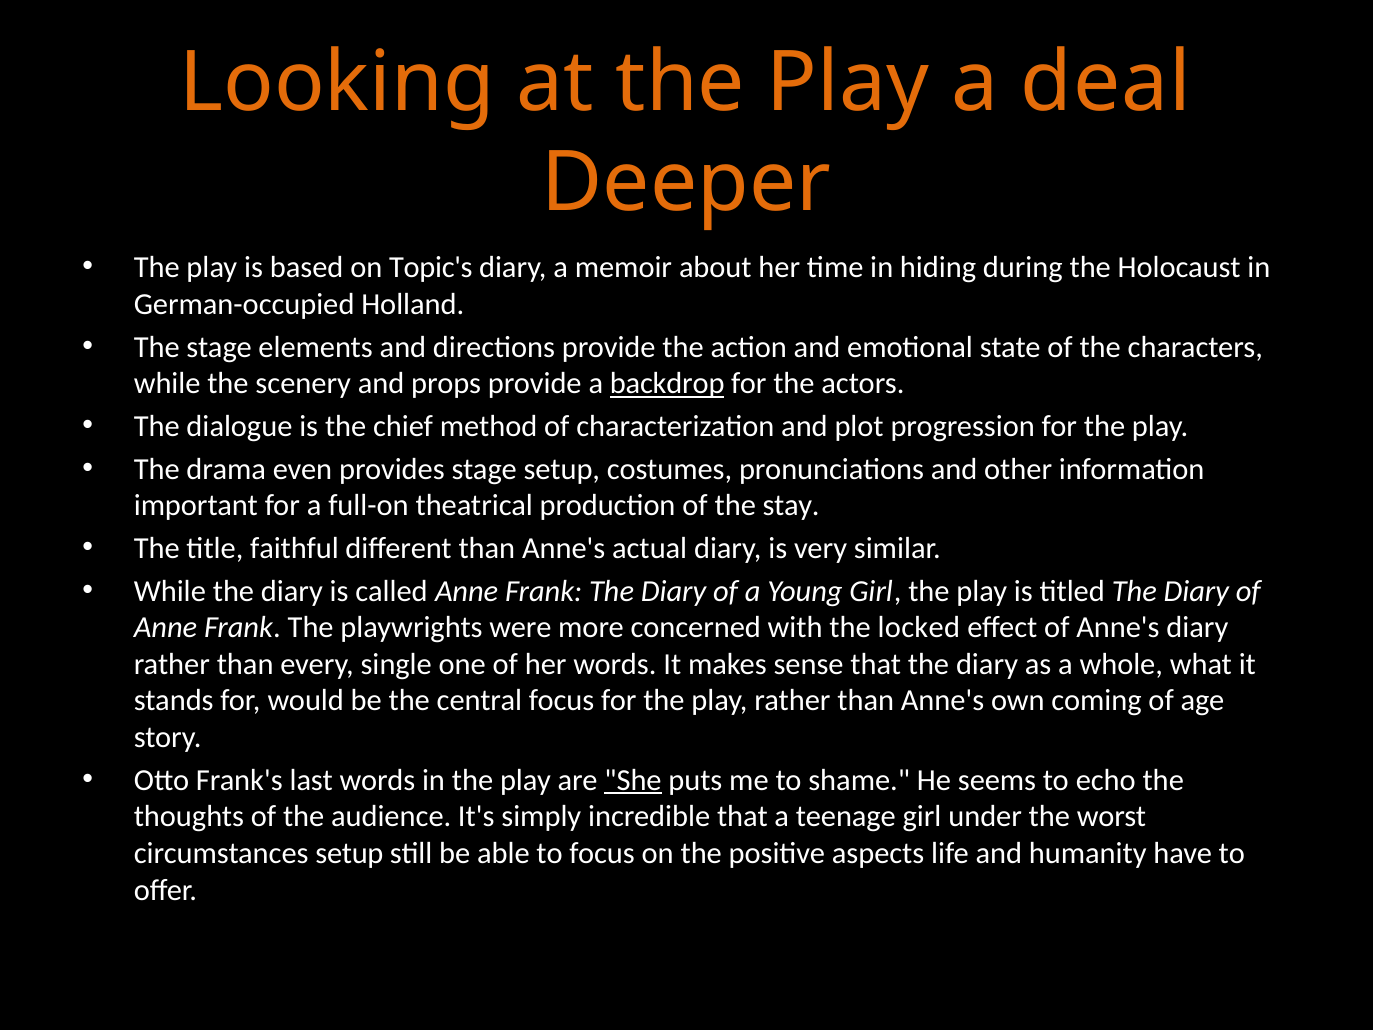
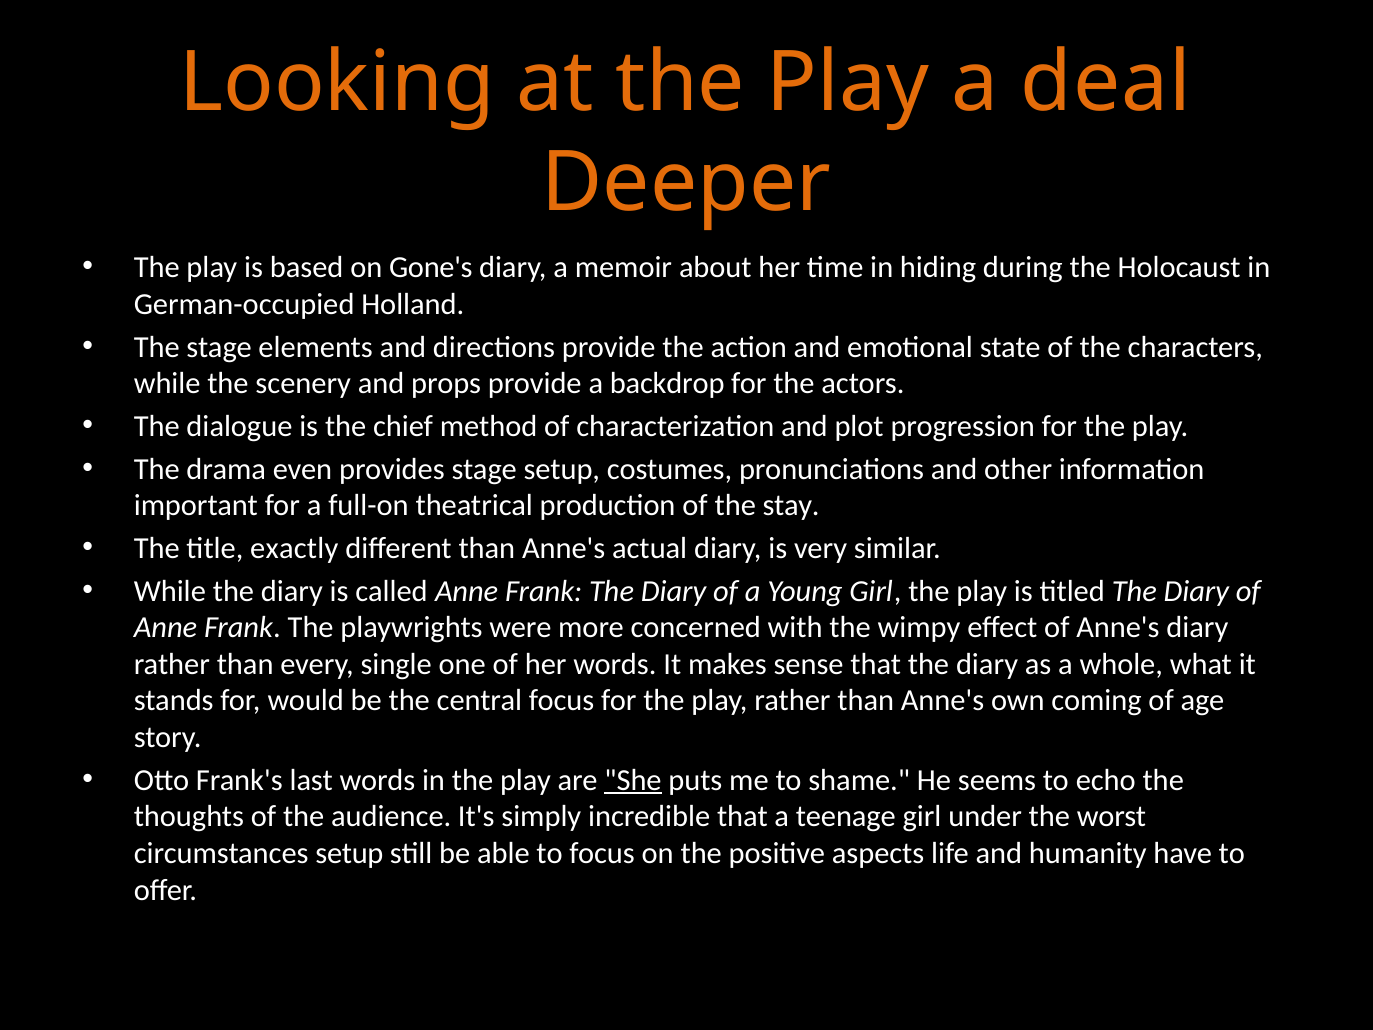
Topic's: Topic's -> Gone's (431, 268)
backdrop underline: present -> none (667, 383)
faithful: faithful -> exactly (294, 548)
locked: locked -> wimpy (919, 627)
